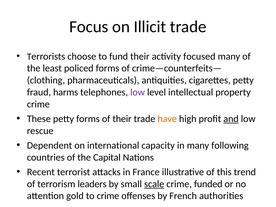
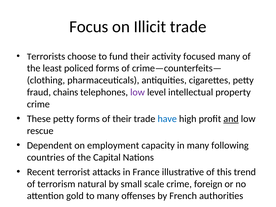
harms: harms -> chains (66, 92)
have colour: orange -> blue (167, 119)
international: international -> employment (113, 145)
leaders: leaders -> natural (92, 184)
scale underline: present -> none (154, 184)
funded: funded -> foreign (208, 184)
to crime: crime -> many (108, 196)
